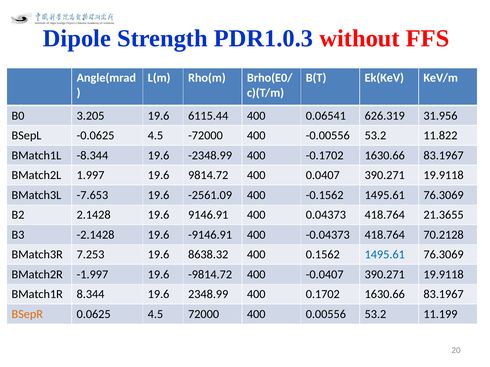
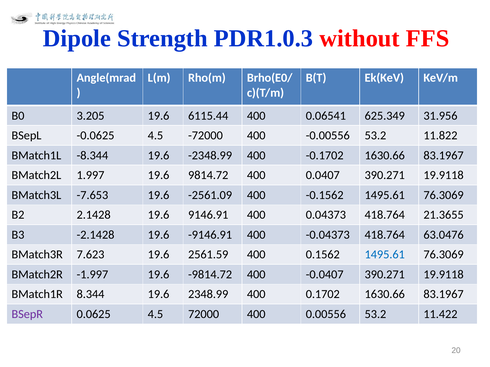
626.319: 626.319 -> 625.349 (385, 116)
70.2128: 70.2128 -> 63.0476 (444, 235)
7.253: 7.253 -> 7.623 (91, 255)
8638.32: 8638.32 -> 2561.59 (208, 255)
BSepR colour: orange -> purple (27, 315)
11.199: 11.199 -> 11.422 (440, 315)
